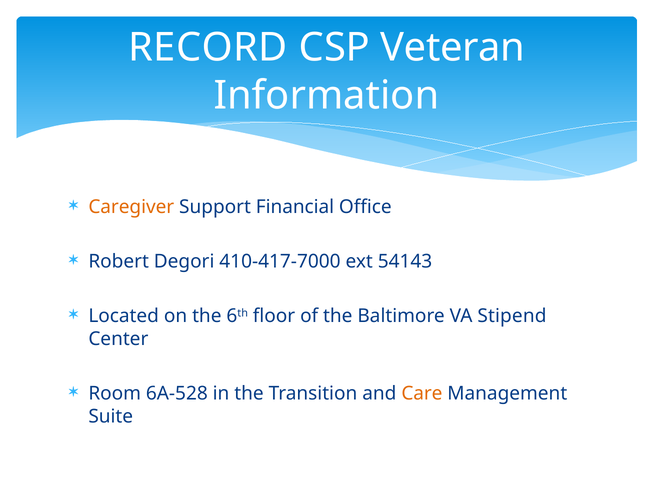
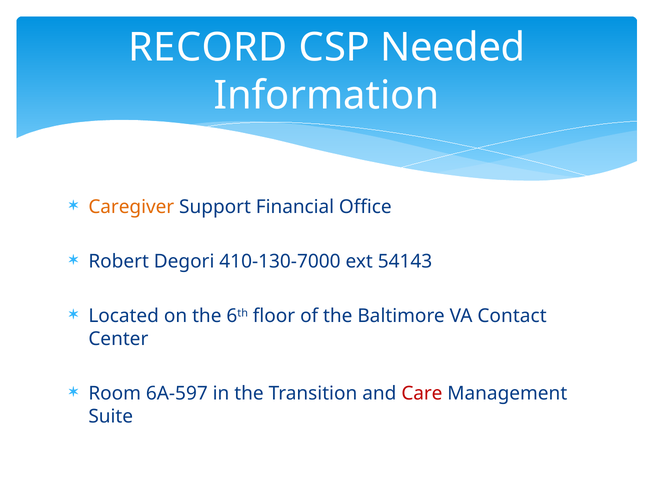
Veteran: Veteran -> Needed (453, 48)
410-417-7000: 410-417-7000 -> 410-130-7000 (280, 261)
Stipend: Stipend -> Contact (512, 316)
6A-528: 6A-528 -> 6A-597 (177, 393)
Care colour: orange -> red (422, 393)
